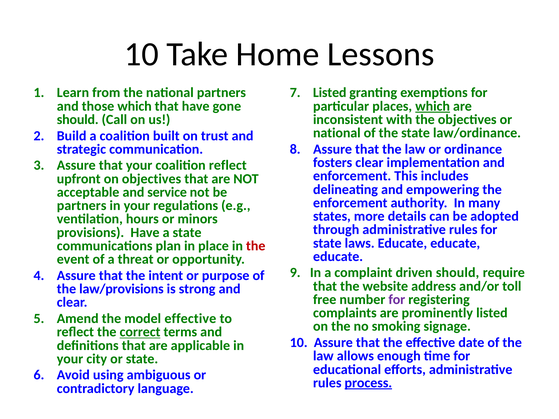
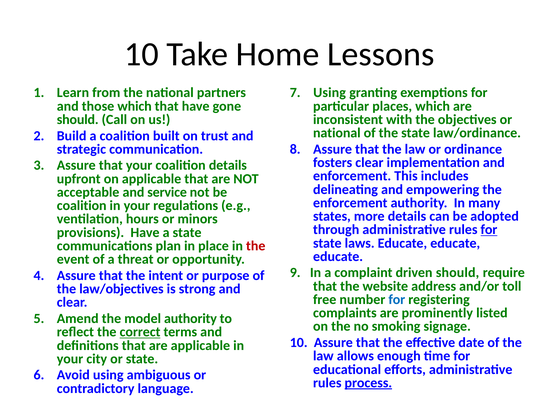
7 Listed: Listed -> Using (330, 93)
which underline: present -> none (433, 106)
coalition reflect: reflect -> details (228, 165)
on objectives: objectives -> applicable (152, 179)
partners: partners -> coalition (82, 206)
for underline: none -> present (489, 230)
law/provisions: law/provisions -> law/objectives (121, 289)
for colour: purple -> blue (397, 300)
model effective: effective -> authority (190, 319)
